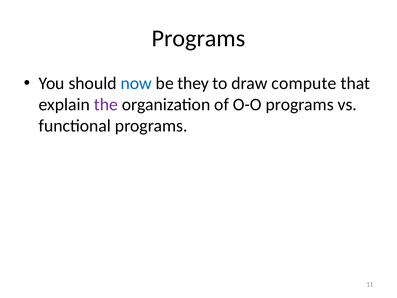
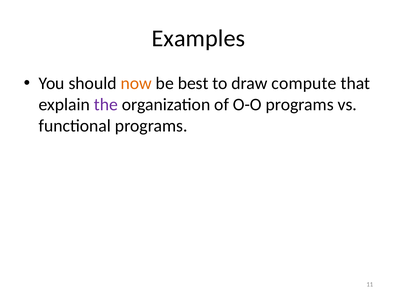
Programs: Programs -> Examples (198, 38)
now colour: blue -> orange (136, 83)
they: they -> best (193, 83)
